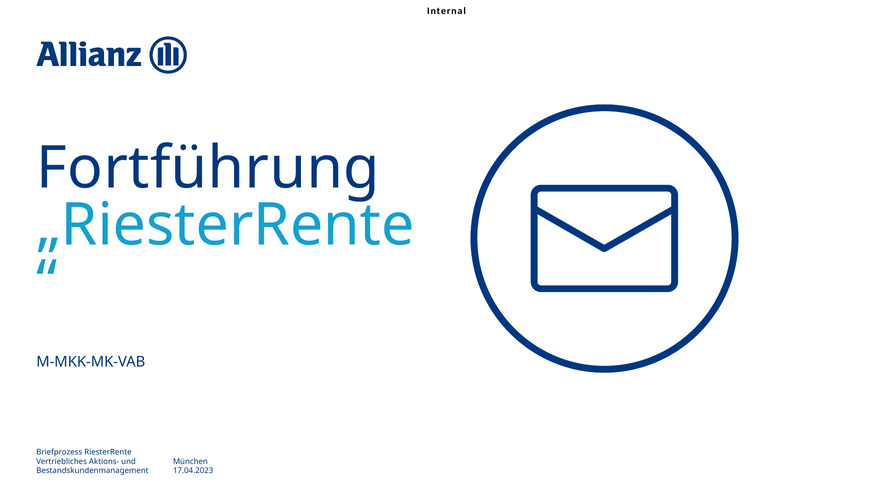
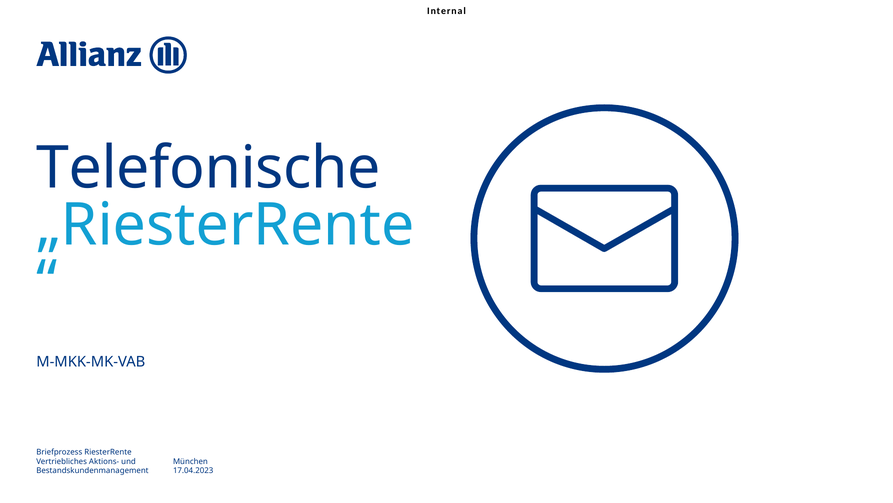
Fortführung: Fortführung -> Telefonische (208, 168)
